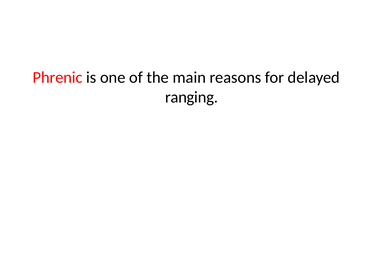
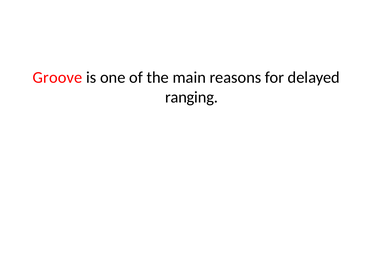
Phrenic: Phrenic -> Groove (57, 77)
